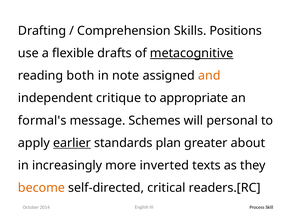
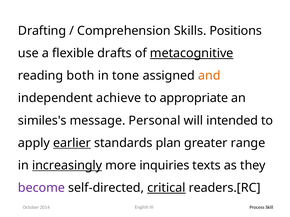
note: note -> tone (126, 76)
critique: critique -> achieve (119, 98)
formal's: formal's -> similes's (42, 121)
Schemes: Schemes -> Personal (155, 121)
personal: personal -> intended (232, 121)
about: about -> range (248, 143)
increasingly underline: none -> present (67, 166)
inverted: inverted -> inquiries (164, 166)
become colour: orange -> purple (41, 188)
critical underline: none -> present (166, 188)
